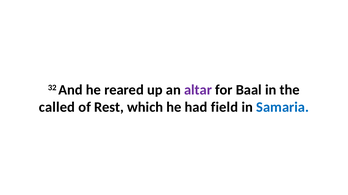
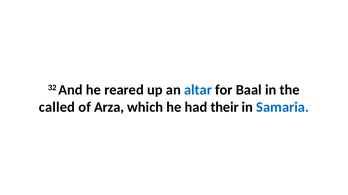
altar colour: purple -> blue (198, 90)
Rest: Rest -> Arza (109, 108)
field: field -> their (225, 108)
